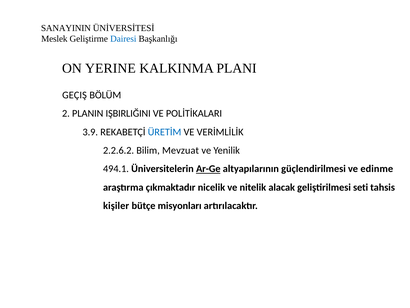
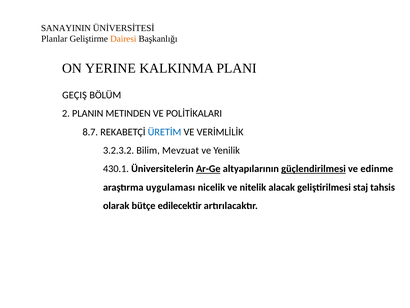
Meslek: Meslek -> Planlar (54, 39)
Dairesi colour: blue -> orange (123, 39)
IŞBIRLIĞINI: IŞBIRLIĞINI -> METINDEN (128, 113)
3.9: 3.9 -> 8.7 (90, 132)
2.2.6.2: 2.2.6.2 -> 3.2.3.2 (119, 150)
494.1: 494.1 -> 430.1 (116, 169)
güçlendirilmesi underline: none -> present (314, 169)
çıkmaktadır: çıkmaktadır -> uygulaması (171, 187)
seti: seti -> staj (361, 187)
kişiler: kişiler -> olarak (116, 206)
misyonları: misyonları -> edilecektir (180, 206)
